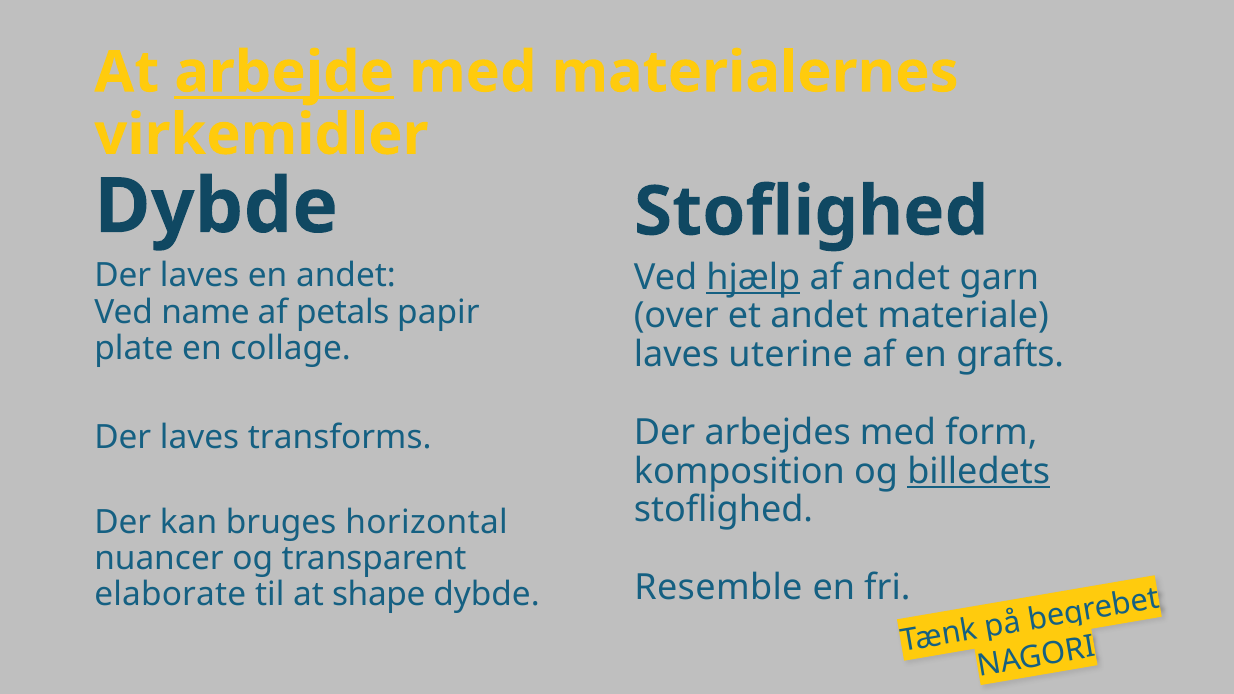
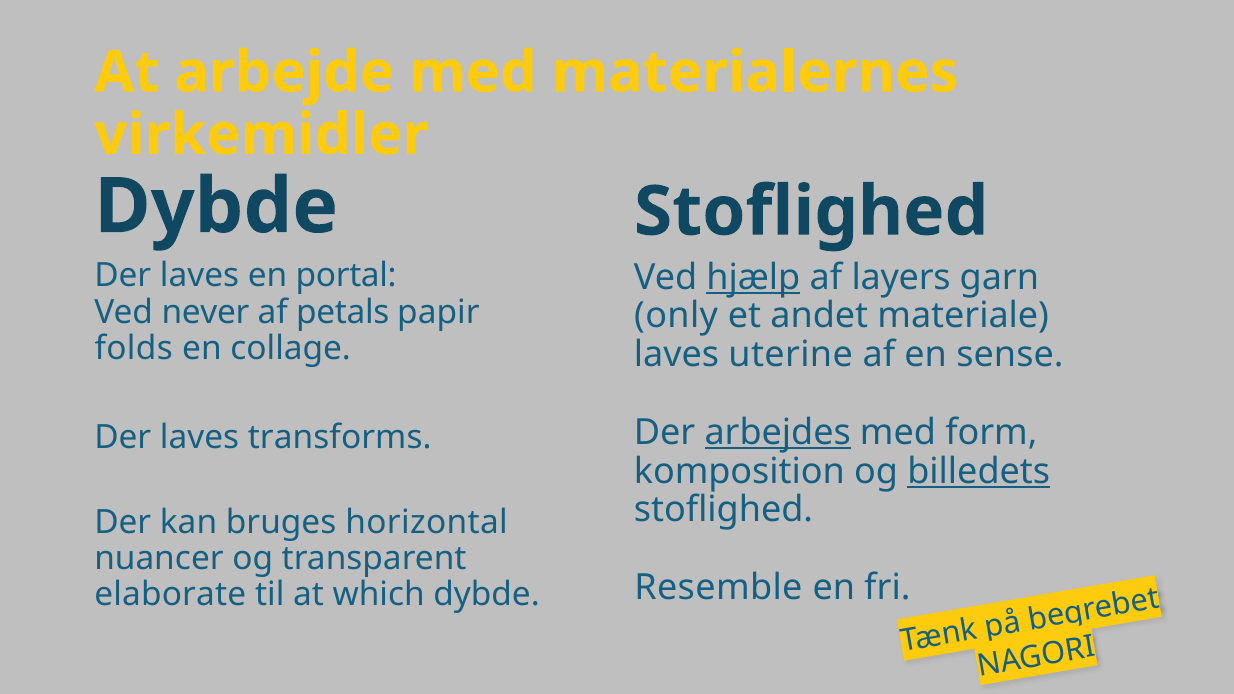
arbejde underline: present -> none (284, 72)
en andet: andet -> portal (346, 276)
af andet: andet -> layers (901, 277)
name: name -> never (206, 312)
over: over -> only (676, 316)
plate: plate -> folds (134, 348)
grafts: grafts -> sense (1010, 355)
arbejdes underline: none -> present (778, 433)
shape: shape -> which (379, 594)
